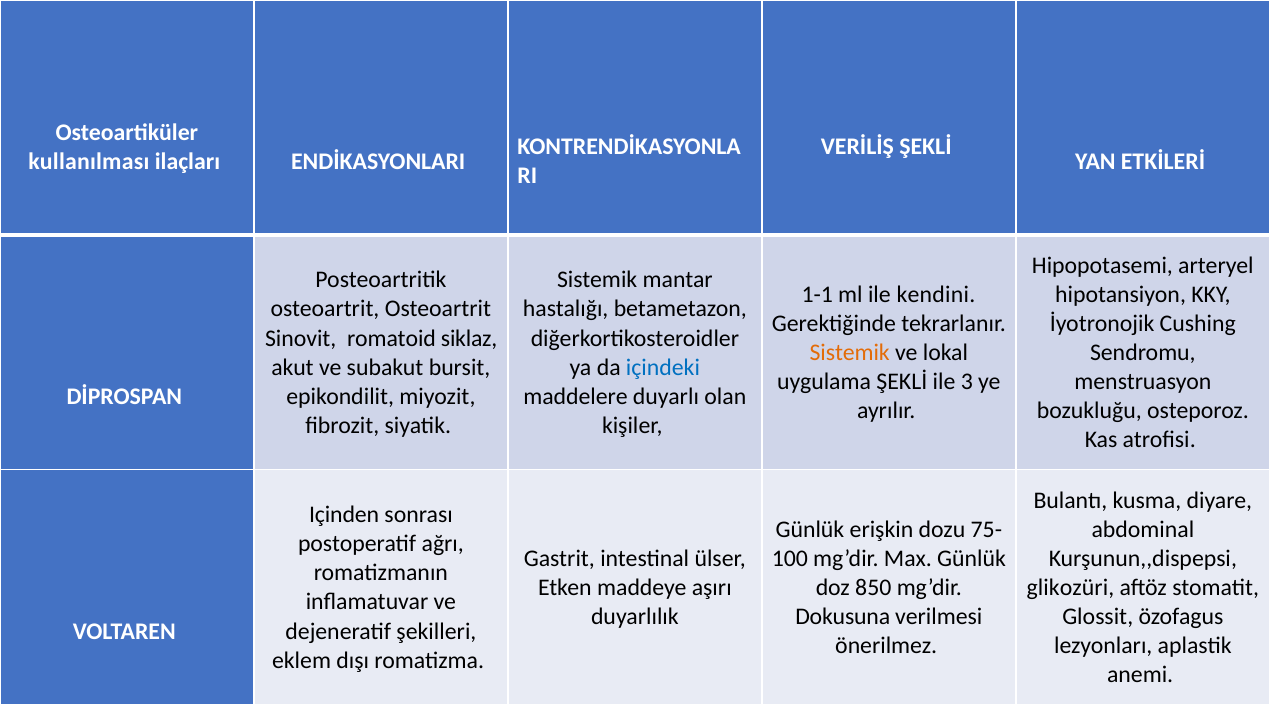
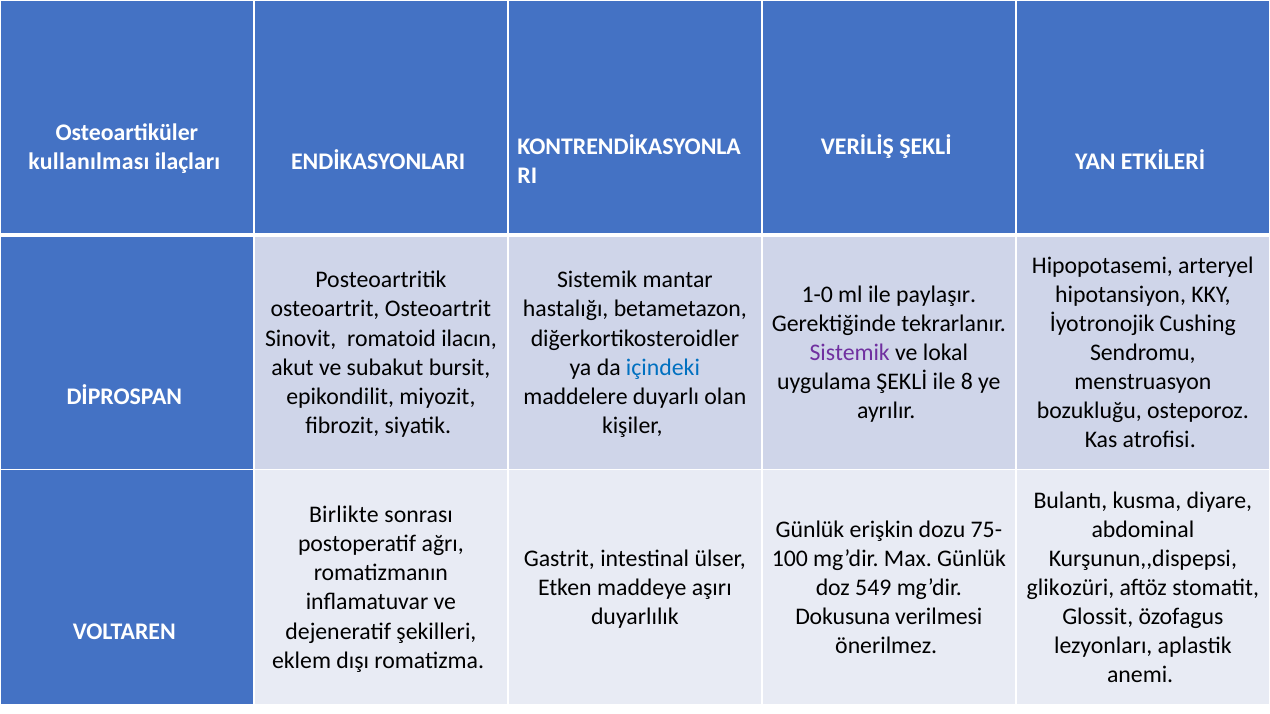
1-1: 1-1 -> 1-0 (817, 295)
kendini: kendini -> paylaşır (936, 295)
siklaz: siklaz -> ilacın (469, 338)
Sistemik colour: orange -> purple (850, 353)
3: 3 -> 8 (967, 382)
Içinden: Içinden -> Birlikte (344, 515)
850: 850 -> 549 (873, 588)
